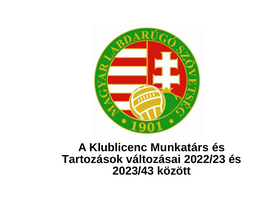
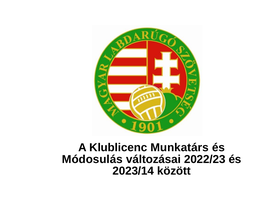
Tartozások: Tartozások -> Módosulás (92, 159)
2023/43: 2023/43 -> 2023/14 (133, 170)
